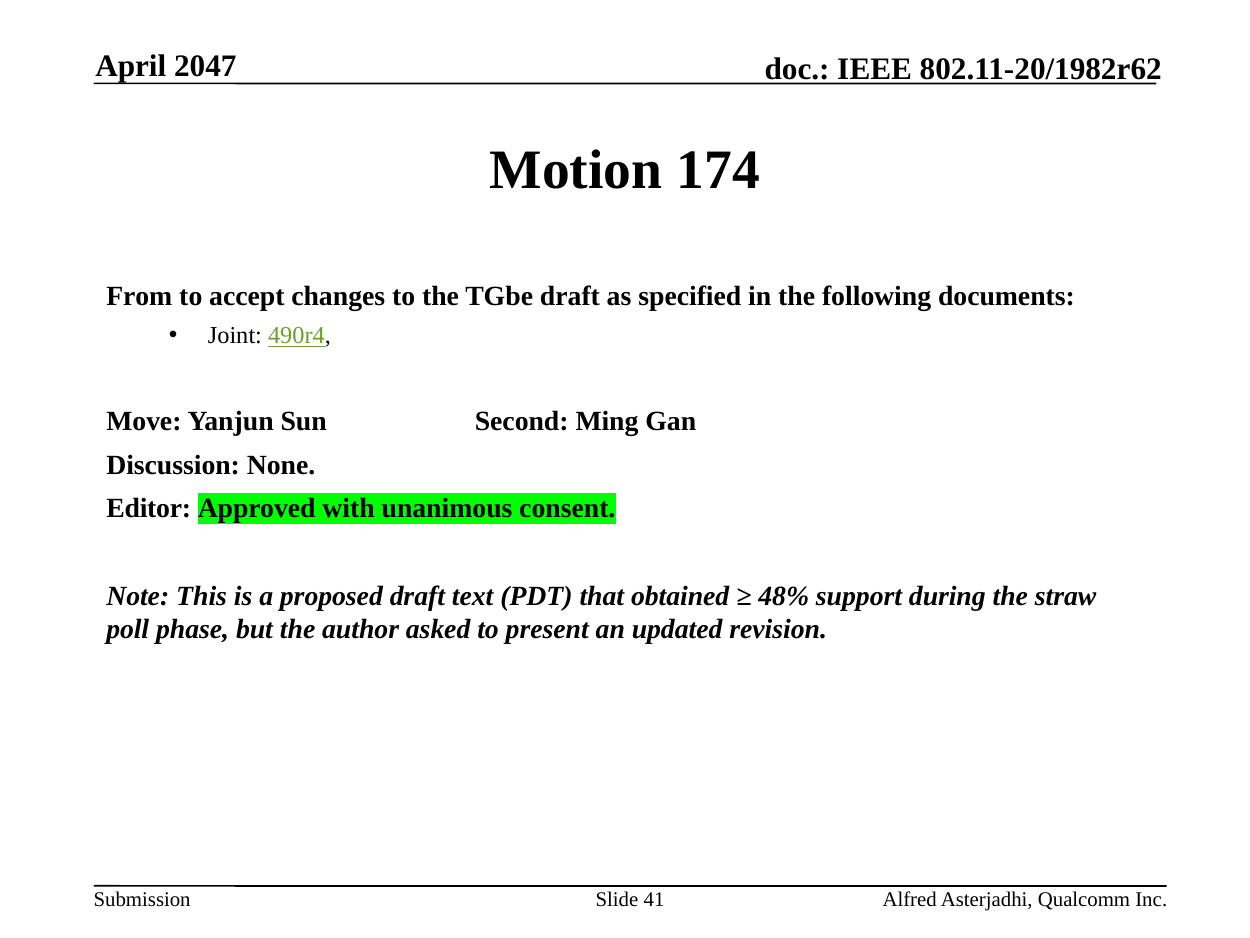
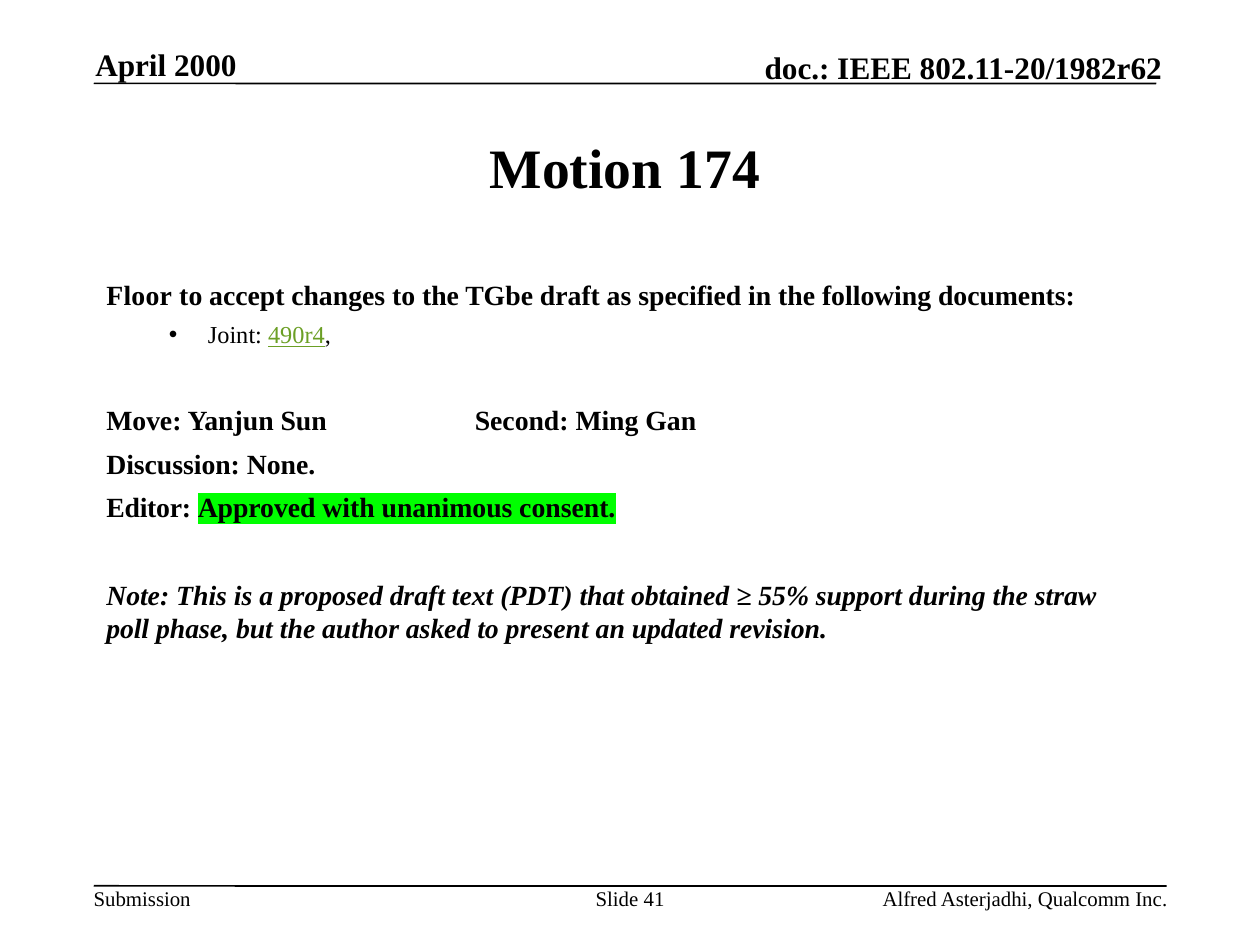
2047: 2047 -> 2000 (205, 66)
From: From -> Floor (139, 296)
48%: 48% -> 55% (784, 596)
